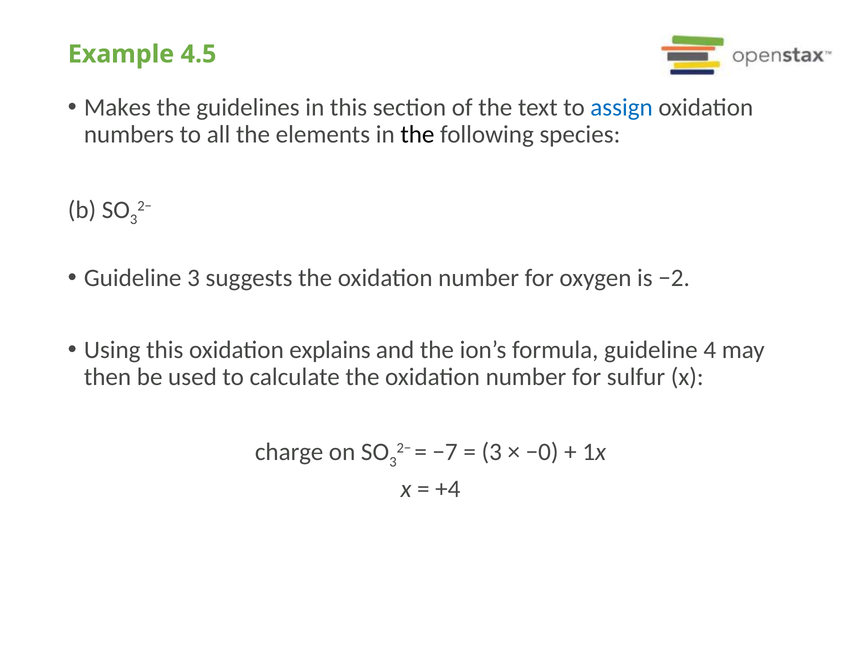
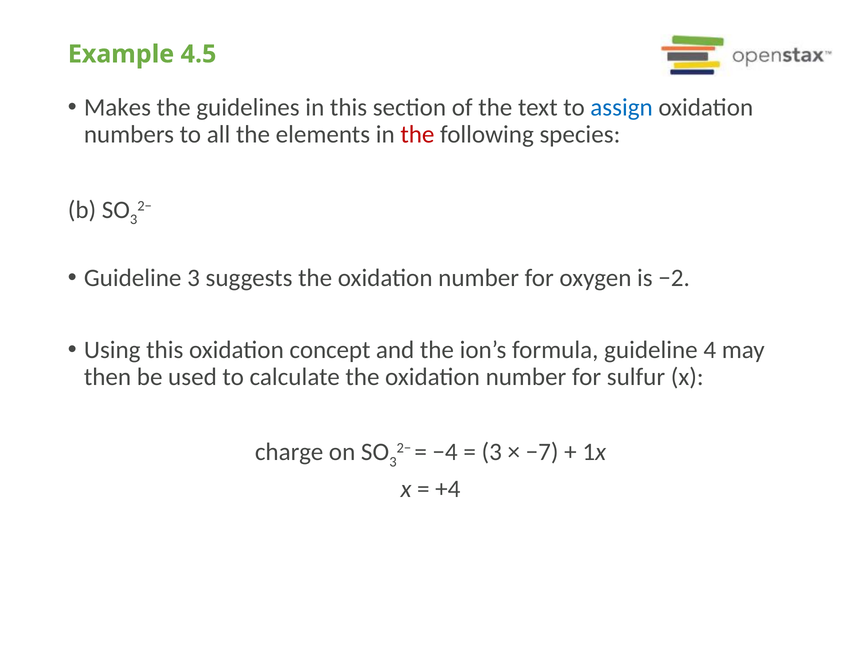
the colour: black -> red (417, 135)
explains: explains -> concept (330, 350)
−7: −7 -> −4 (445, 453)
−0: −0 -> −7 (542, 453)
